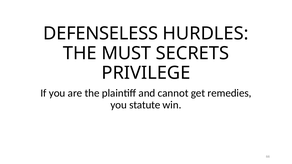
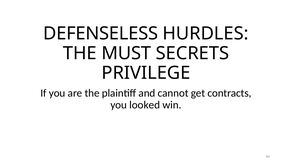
remedies: remedies -> contracts (229, 93)
statute: statute -> looked (145, 105)
